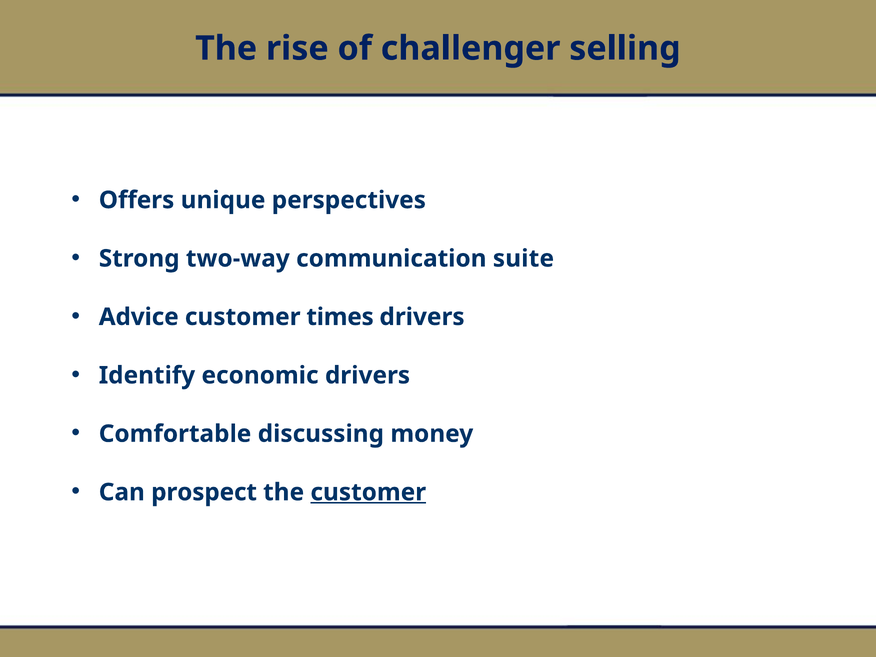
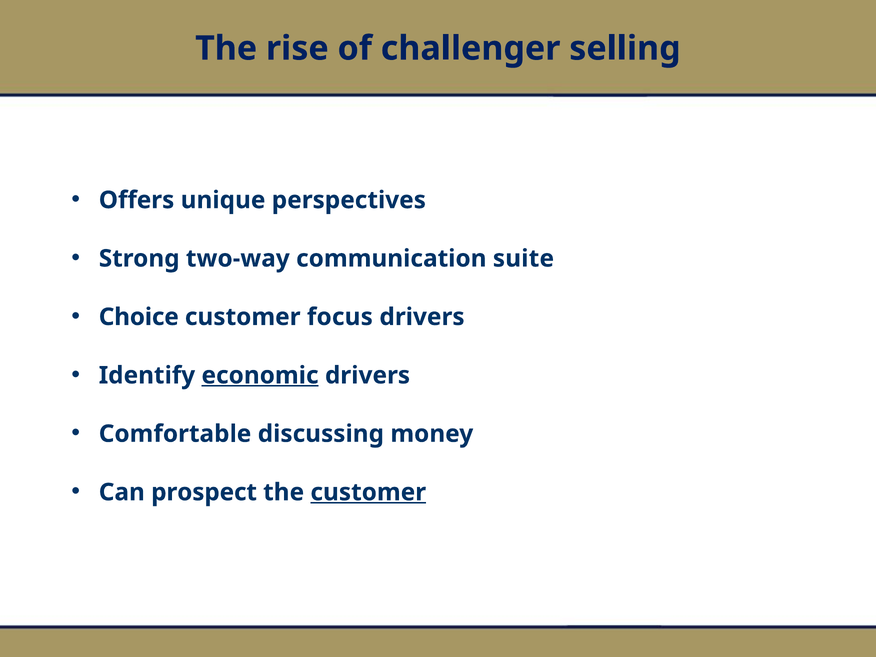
Advice: Advice -> Choice (139, 317)
times: times -> focus (340, 317)
economic underline: none -> present (260, 375)
